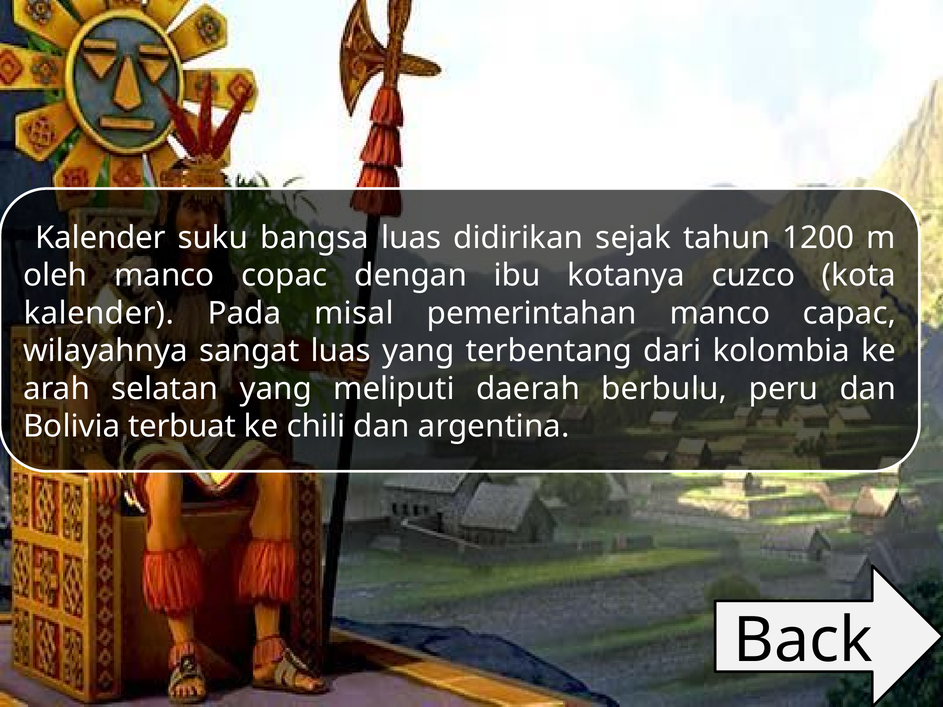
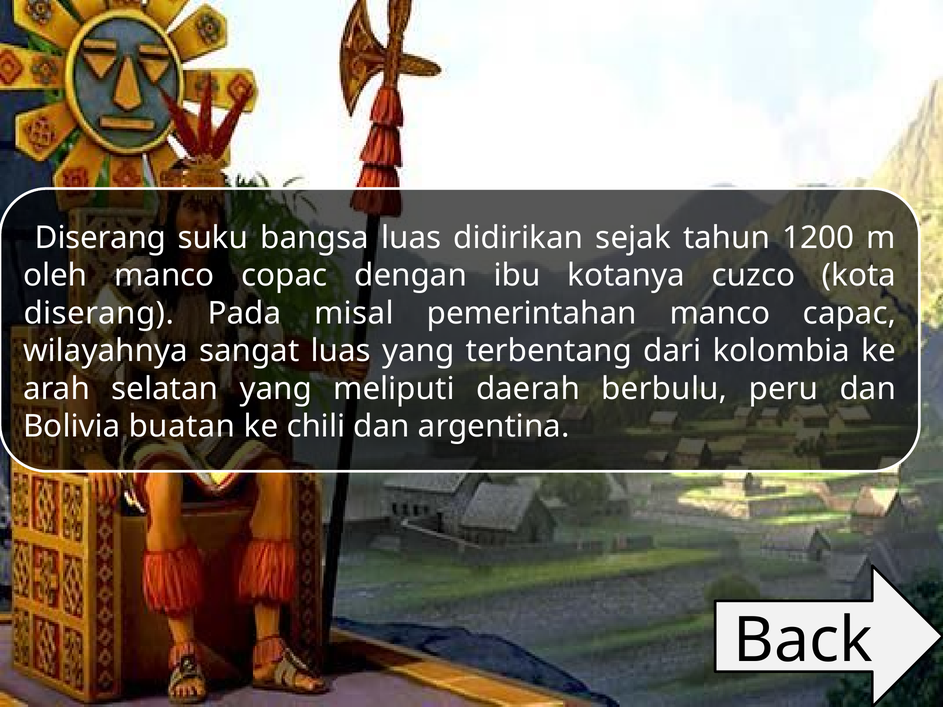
Kalender: Kalender -> Diserang (100, 238)
kalender: kalender -> diserang (99, 313)
terbuat: terbuat -> buatan (182, 426)
